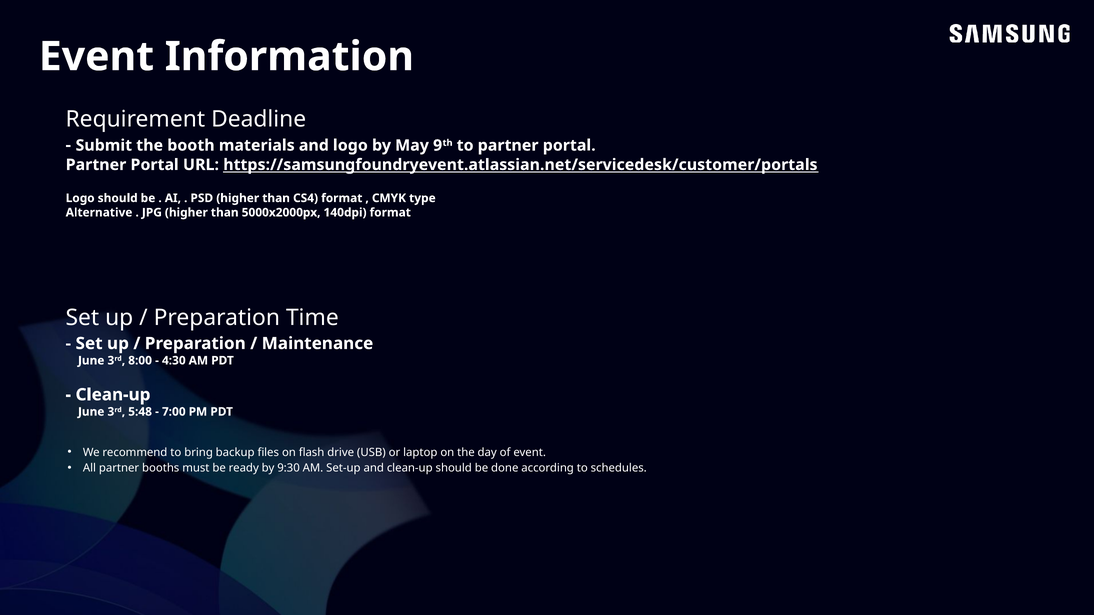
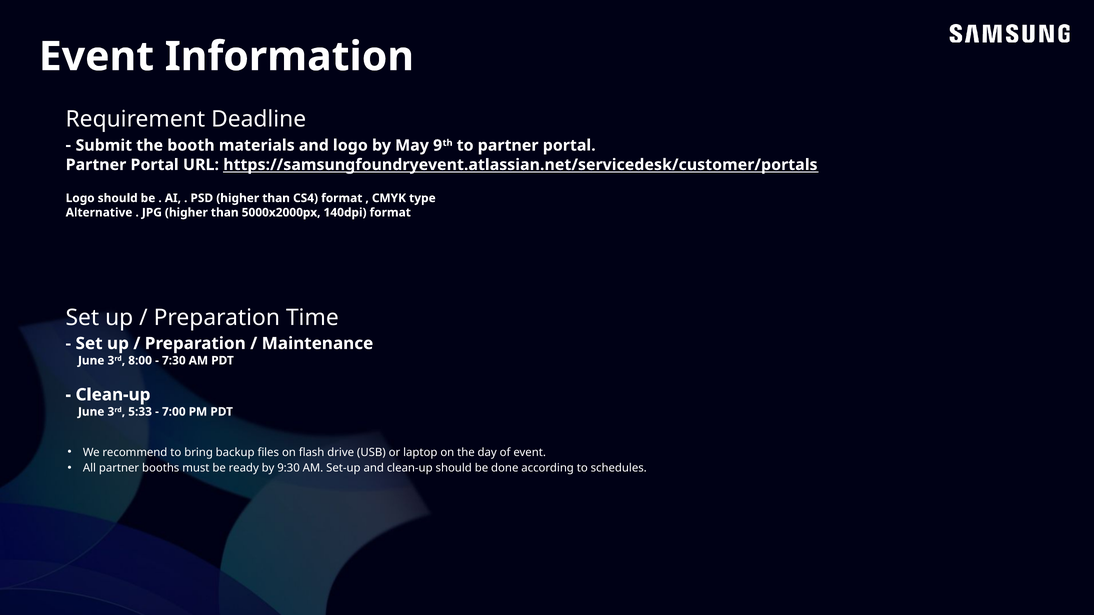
4:30: 4:30 -> 7:30 (174, 361)
5:48: 5:48 -> 5:33 (140, 412)
